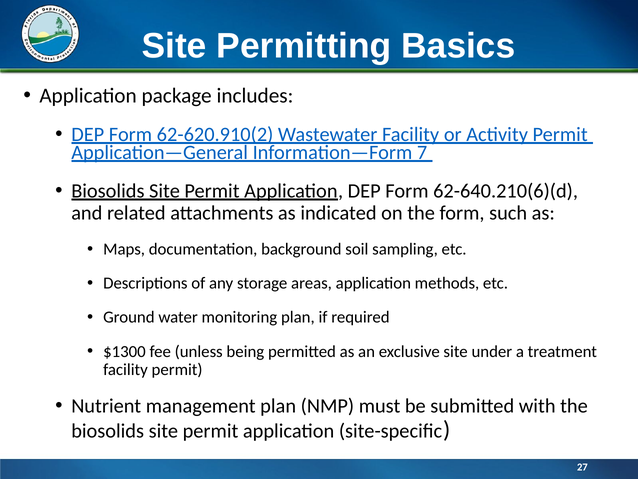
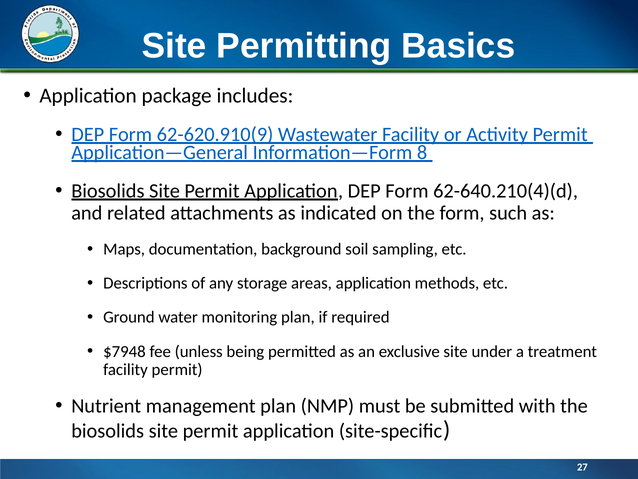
62-620.910(2: 62-620.910(2 -> 62-620.910(9 (215, 134)
7: 7 -> 8 (422, 152)
62-640.210(6)(d: 62-640.210(6)(d -> 62-640.210(4)(d (506, 191)
$1300: $1300 -> $7948 (124, 351)
